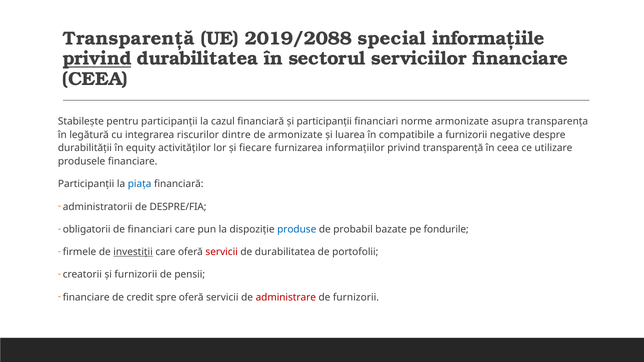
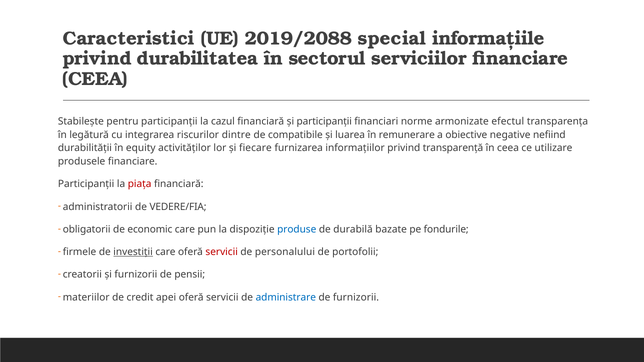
Transparență: Transparență -> Caracteristici (129, 39)
privind underline: present -> none (97, 59)
asupra: asupra -> efectul (508, 122)
de armonizate: armonizate -> compatibile (295, 135)
compatibile: compatibile -> remunerare (407, 135)
a furnizorii: furnizorii -> obiective (466, 135)
despre: despre -> nefiind (549, 135)
piața colour: blue -> red (140, 184)
DESPRE/FIA: DESPRE/FIA -> VEDERE/FIA (178, 207)
de financiari: financiari -> economic (150, 230)
probabil: probabil -> durabilă (353, 230)
de durabilitatea: durabilitatea -> personalului (285, 252)
financiare: financiare -> materiilor (86, 298)
spre: spre -> apei (166, 298)
administrare colour: red -> blue (286, 298)
